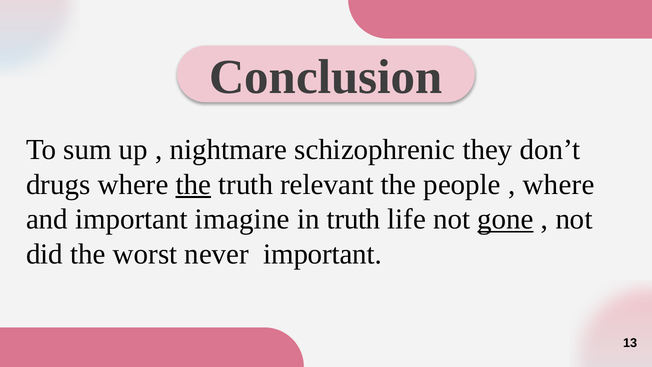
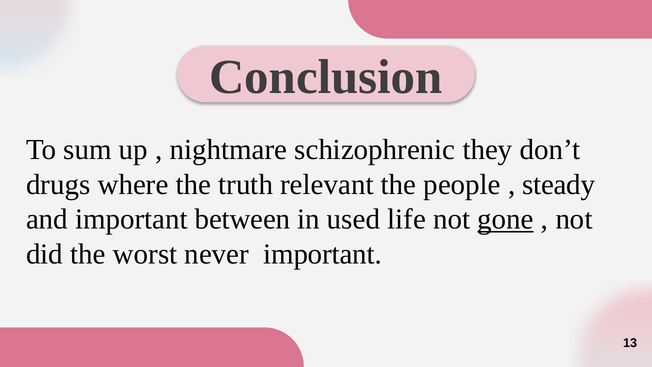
the underline: present -> none (193, 184)
where: where -> steady (559, 184)
imagine: imagine -> between (243, 219)
in truth: truth -> used (354, 219)
